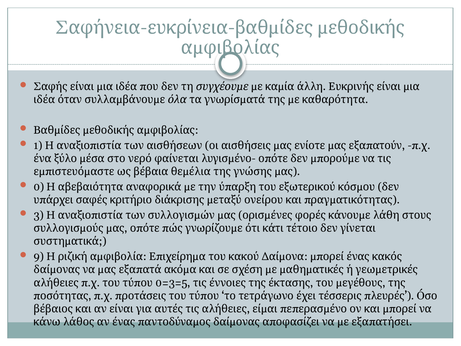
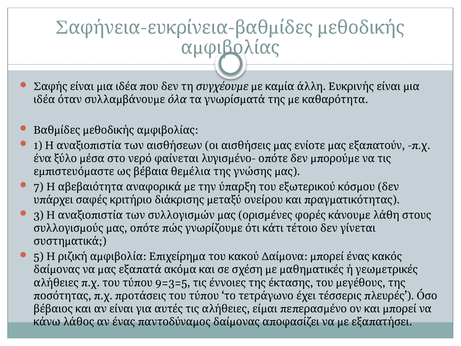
0: 0 -> 7 (39, 187)
9: 9 -> 5 (39, 256)
0=3=5: 0=3=5 -> 9=3=5 (173, 283)
